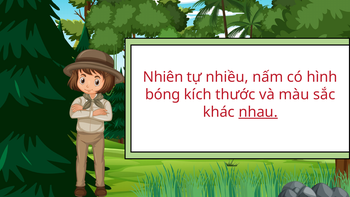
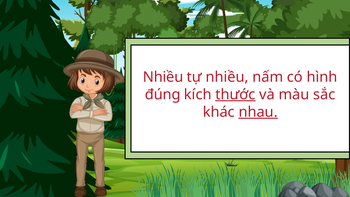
Nhiên: Nhiên -> Nhiều (163, 77)
bóng: bóng -> đúng (163, 94)
thước underline: none -> present (235, 94)
